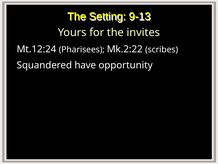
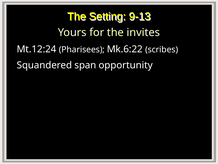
Mk.2:22: Mk.2:22 -> Mk.6:22 (125, 49)
have: have -> span (85, 65)
